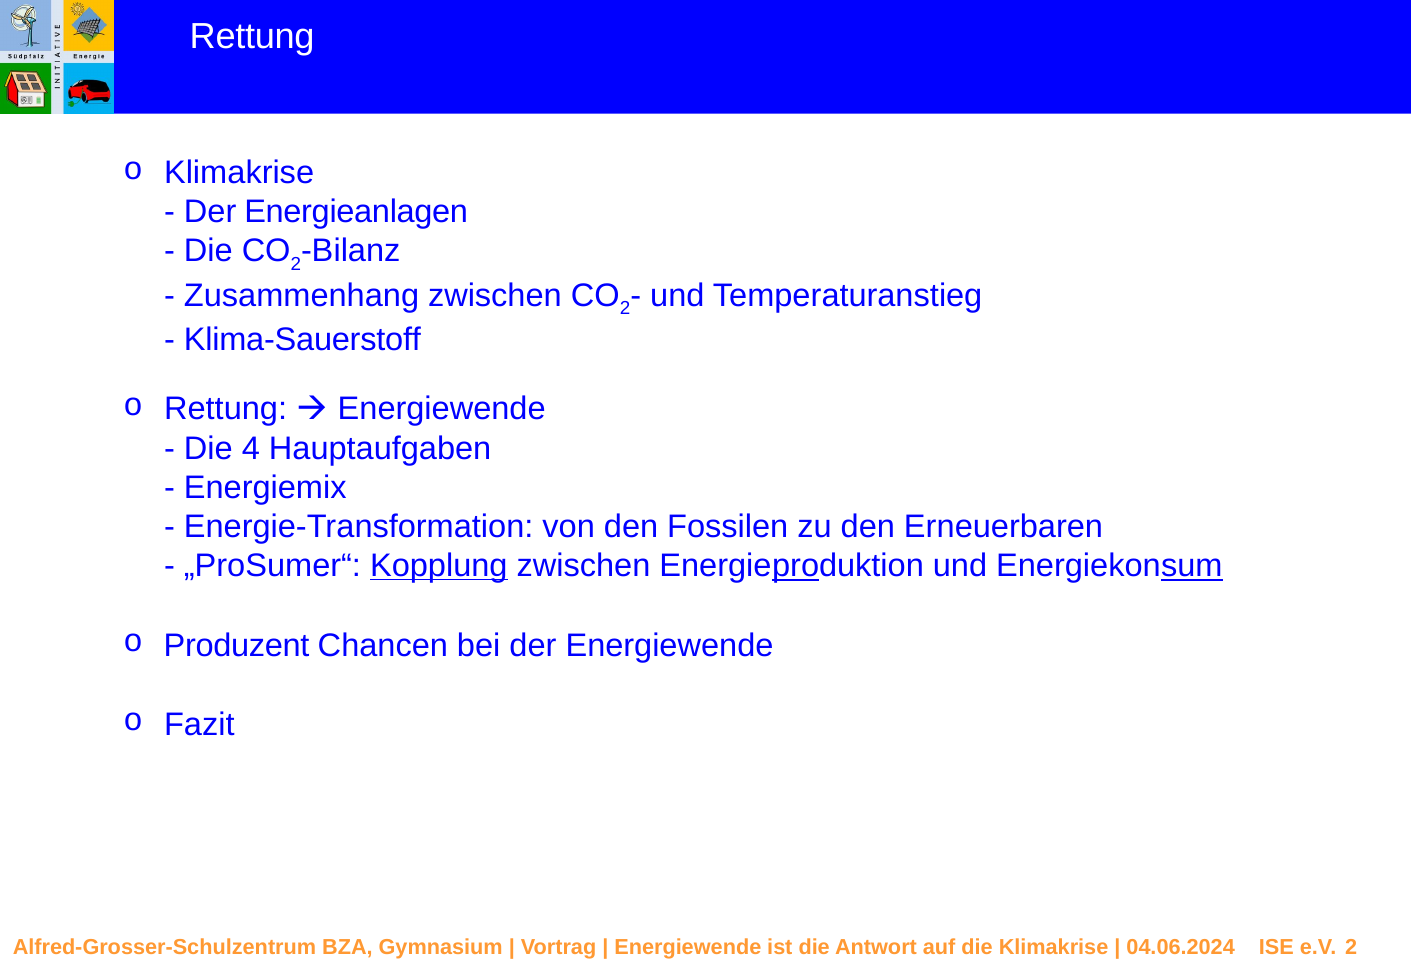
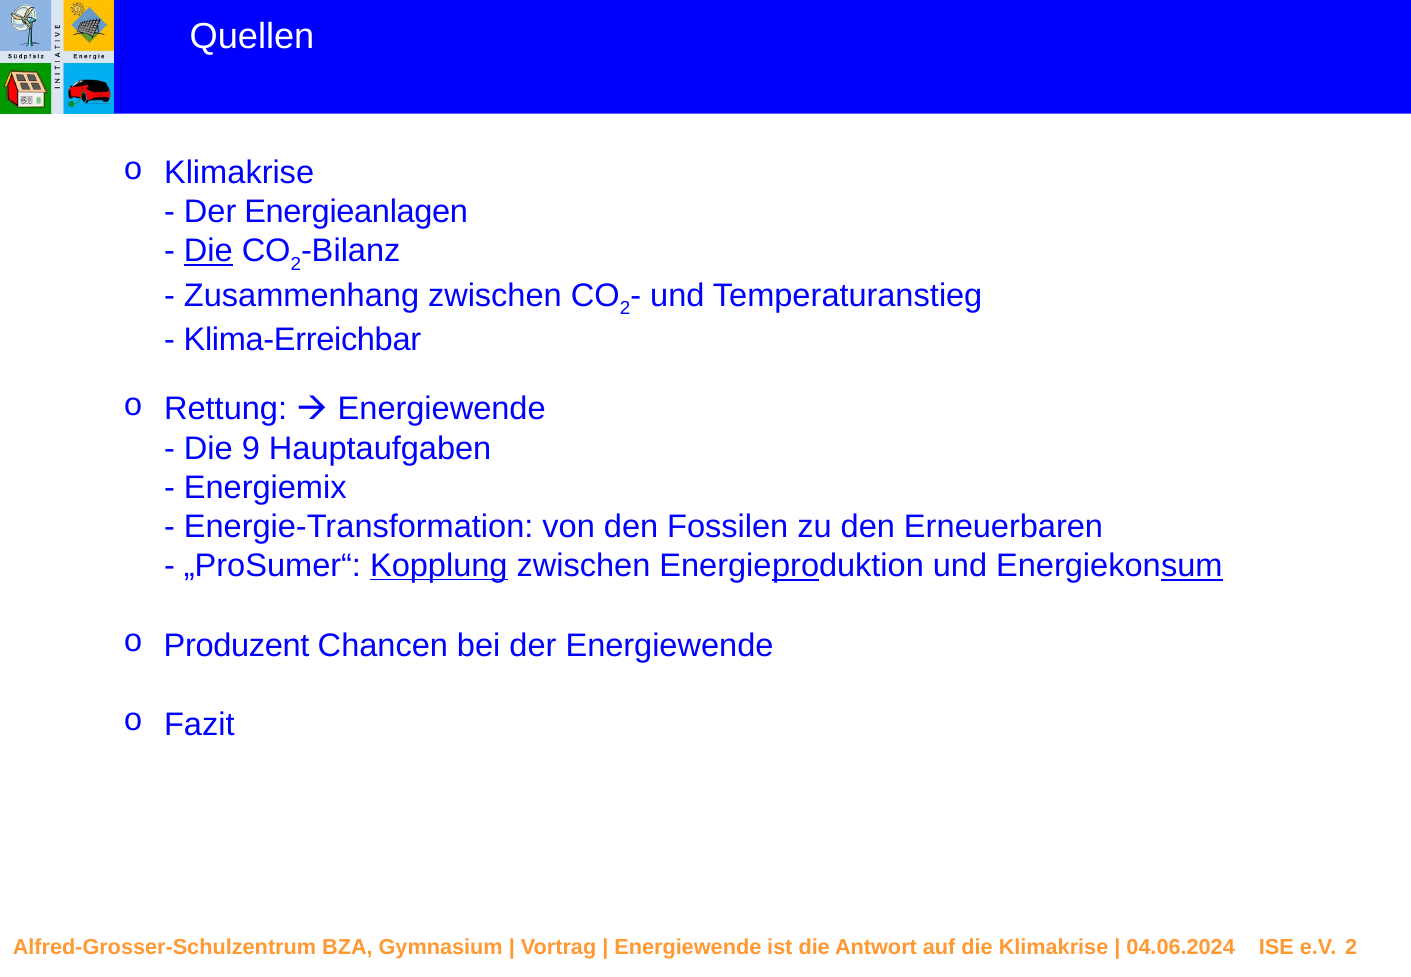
Rettung: Rettung -> Quellen (252, 36)
Die underline: none -> present (208, 251)
Klima-Sauerstoff: Klima-Sauerstoff -> Klima-Erreichbar (302, 340)
4: 4 -> 9 (251, 448)
